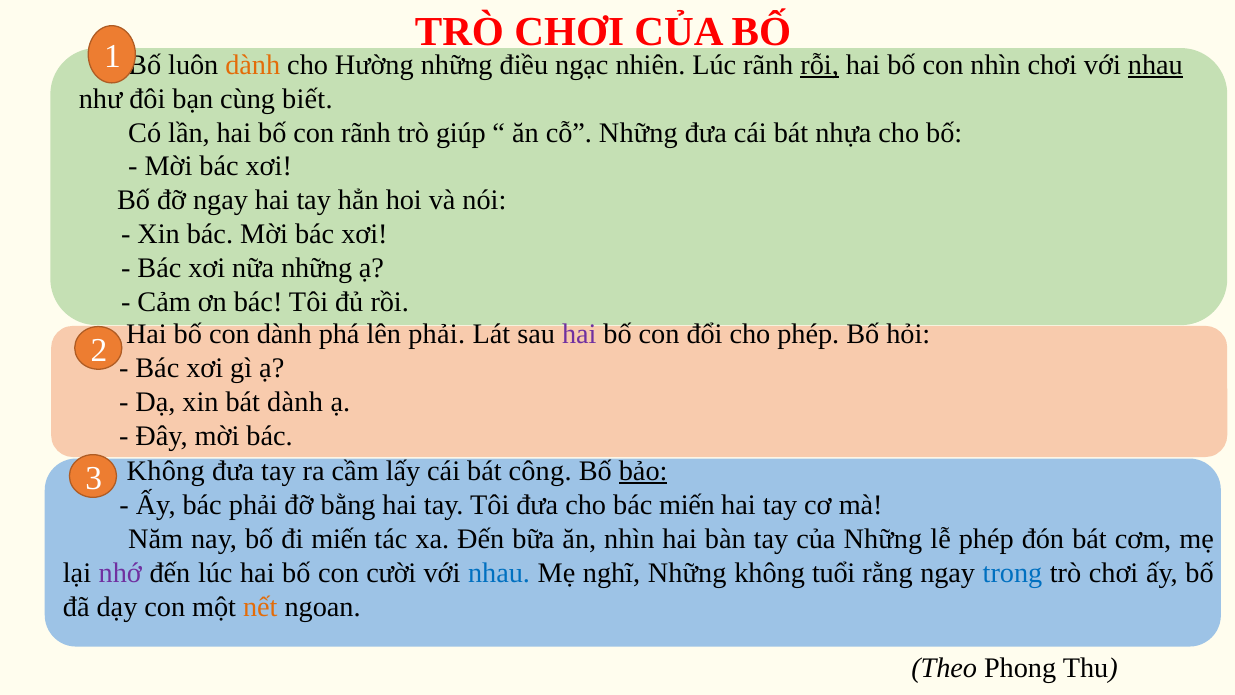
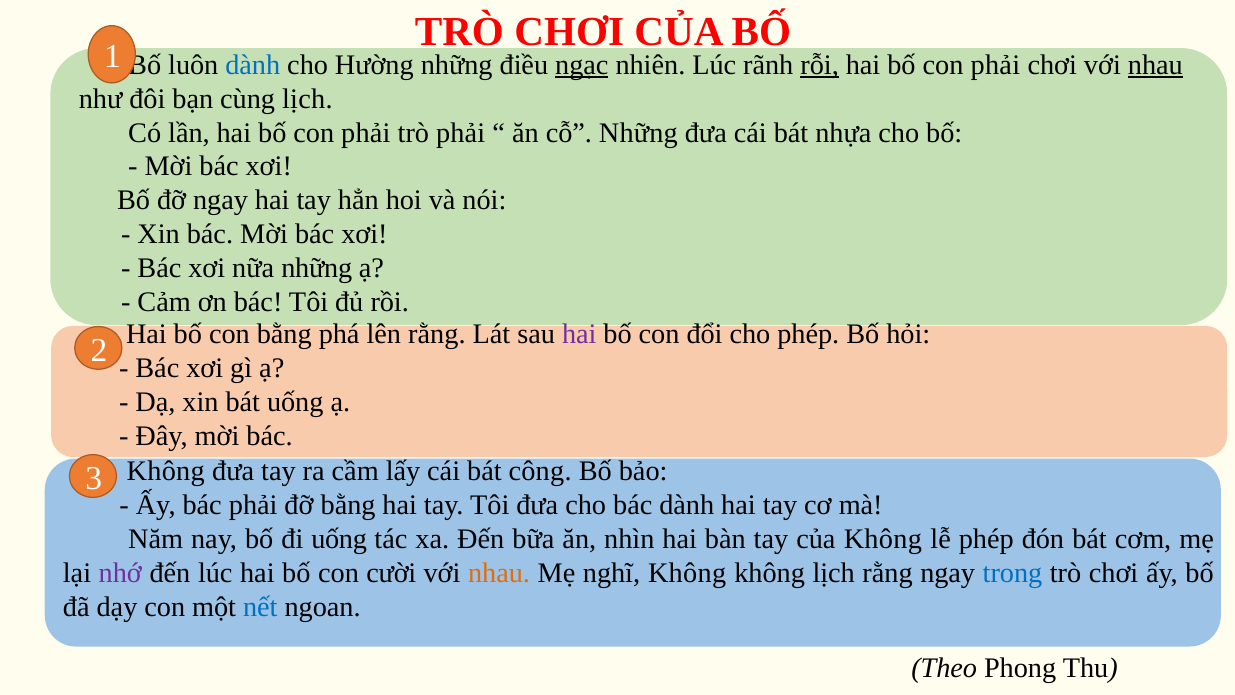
dành colour: orange -> blue (253, 65)
ngạc underline: none -> present (582, 65)
nhìn: nhìn -> phải (995, 65)
cùng biết: biết -> lịch (307, 99)
rãnh: rãnh -> phải (366, 133)
trò giúp: giúp -> phải (461, 133)
con dành: dành -> bằng (284, 334)
lên phải: phải -> rằng (437, 334)
bát dành: dành -> uống (295, 402)
bảo underline: present -> none (643, 471)
bác miến: miến -> dành (687, 505)
đi miến: miến -> uống (339, 539)
của Những: Những -> Không (883, 539)
nhau colour: blue -> orange (499, 573)
nghĩ Những: Những -> Không (687, 573)
không tuổi: tuổi -> lịch (834, 573)
nết colour: orange -> blue (260, 607)
